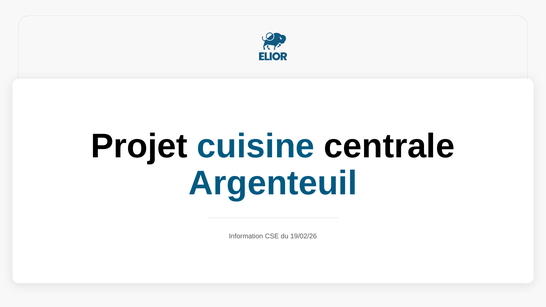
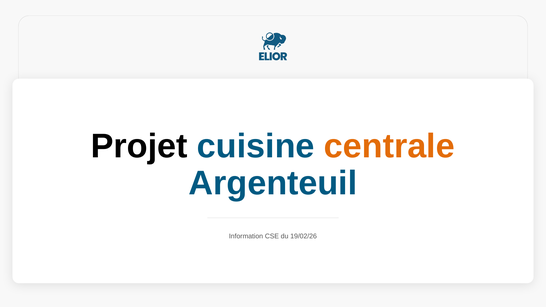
centrale colour: black -> orange (389, 146)
